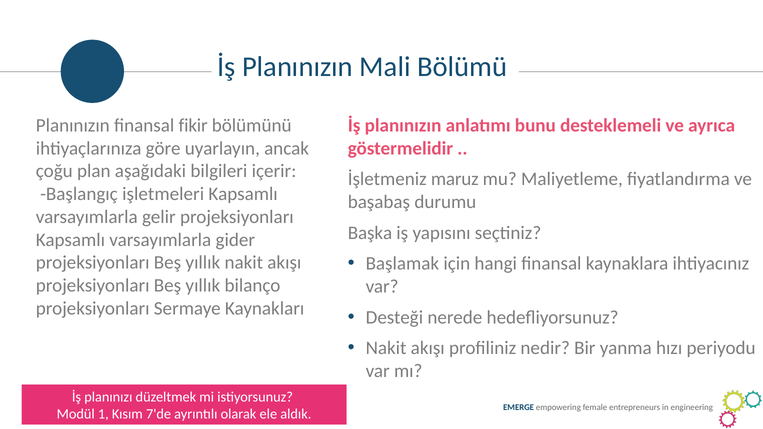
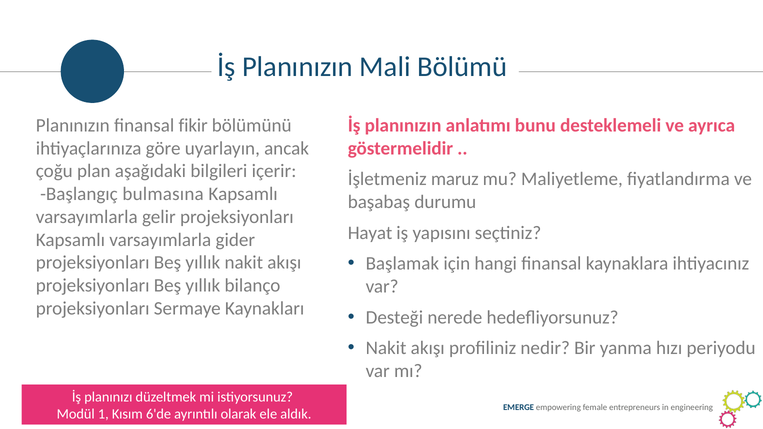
işletmeleri: işletmeleri -> bulmasına (163, 194)
Başka: Başka -> Hayat (370, 233)
7'de: 7'de -> 6'de (159, 414)
